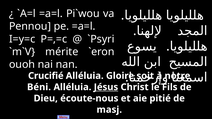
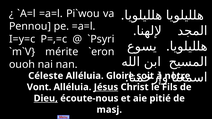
Crucifié: Crucifié -> Céleste (46, 76)
Béni: Béni -> Vont (39, 87)
Dieu underline: none -> present (46, 99)
